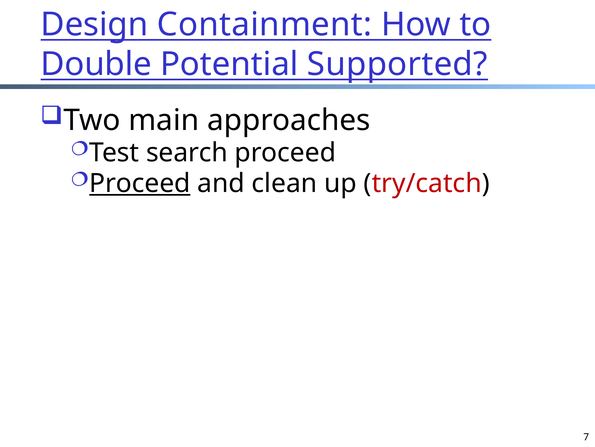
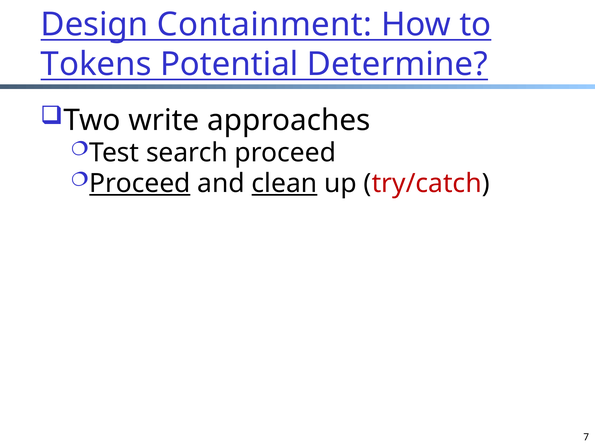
Double: Double -> Tokens (96, 64)
Supported: Supported -> Determine (397, 64)
main: main -> write (164, 120)
clean underline: none -> present (284, 183)
